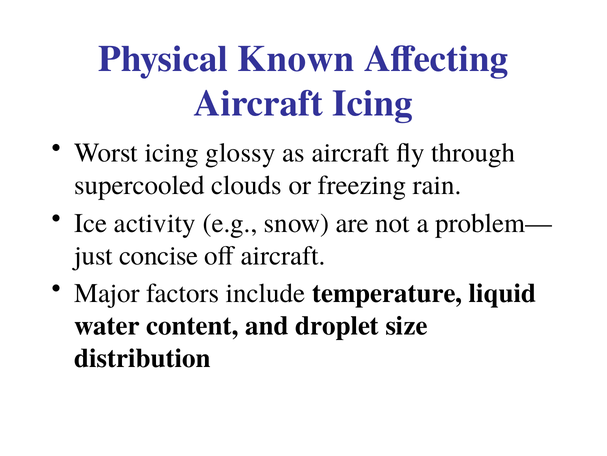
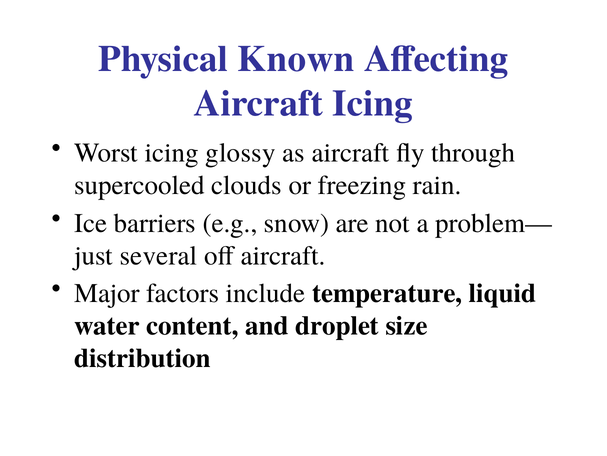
activity: activity -> barriers (155, 223)
concise: concise -> several (159, 255)
